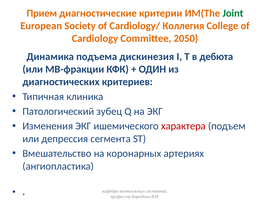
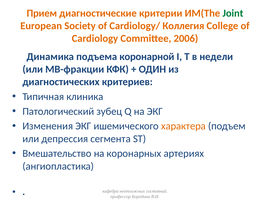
2050: 2050 -> 2006 (186, 38)
дискинезия: дискинезия -> коронарной (147, 56)
дебюта: дебюта -> недели (216, 56)
характера colour: red -> orange (183, 126)
